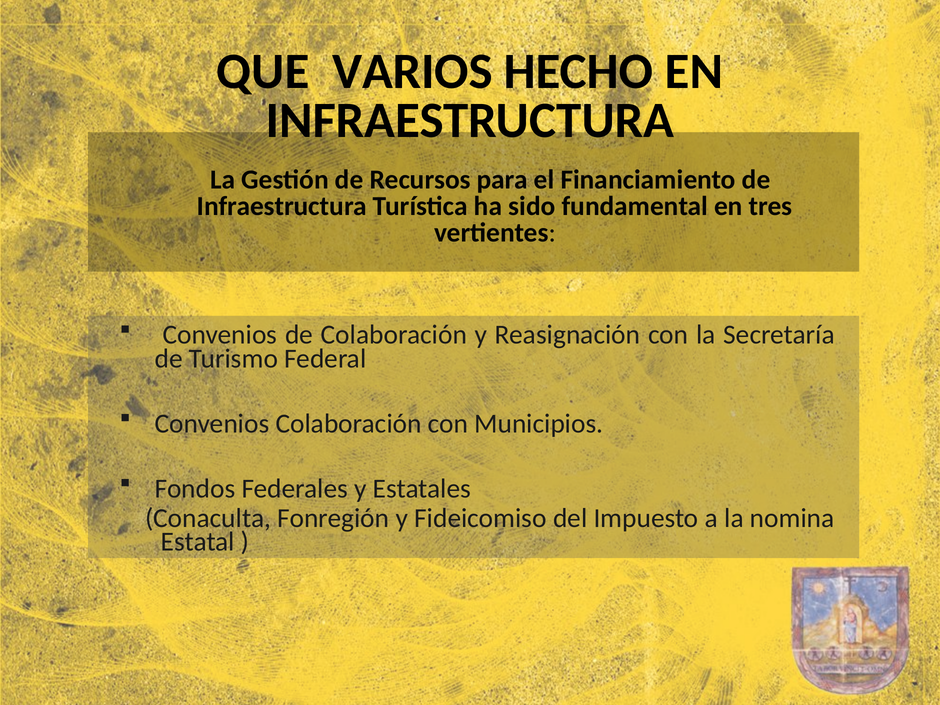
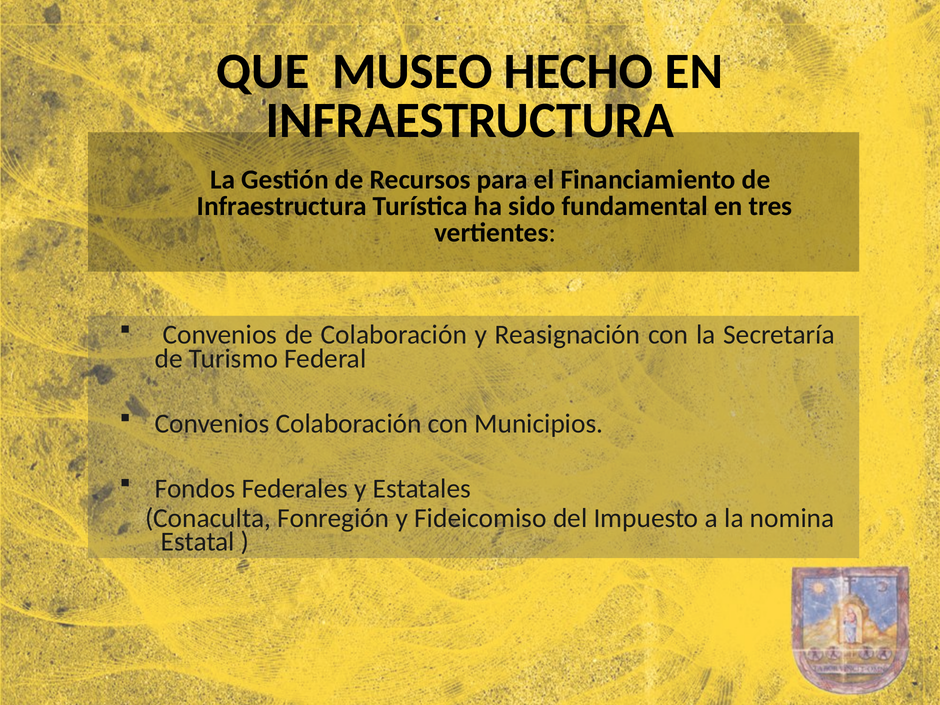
VARIOS: VARIOS -> MUSEO (412, 71)
